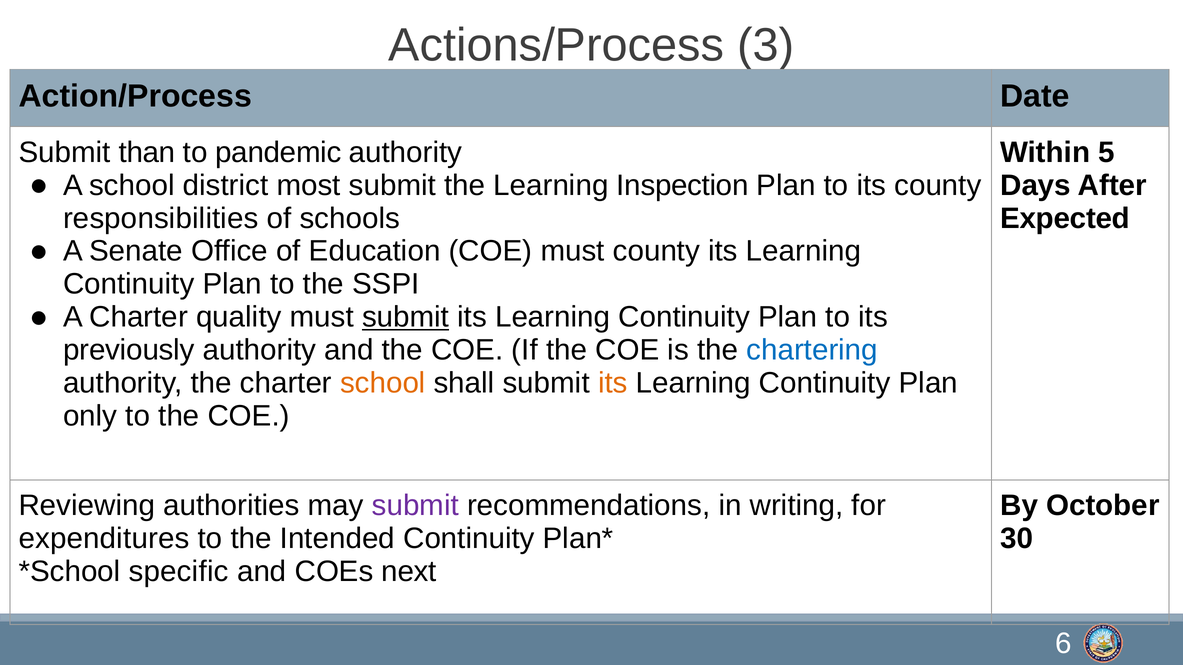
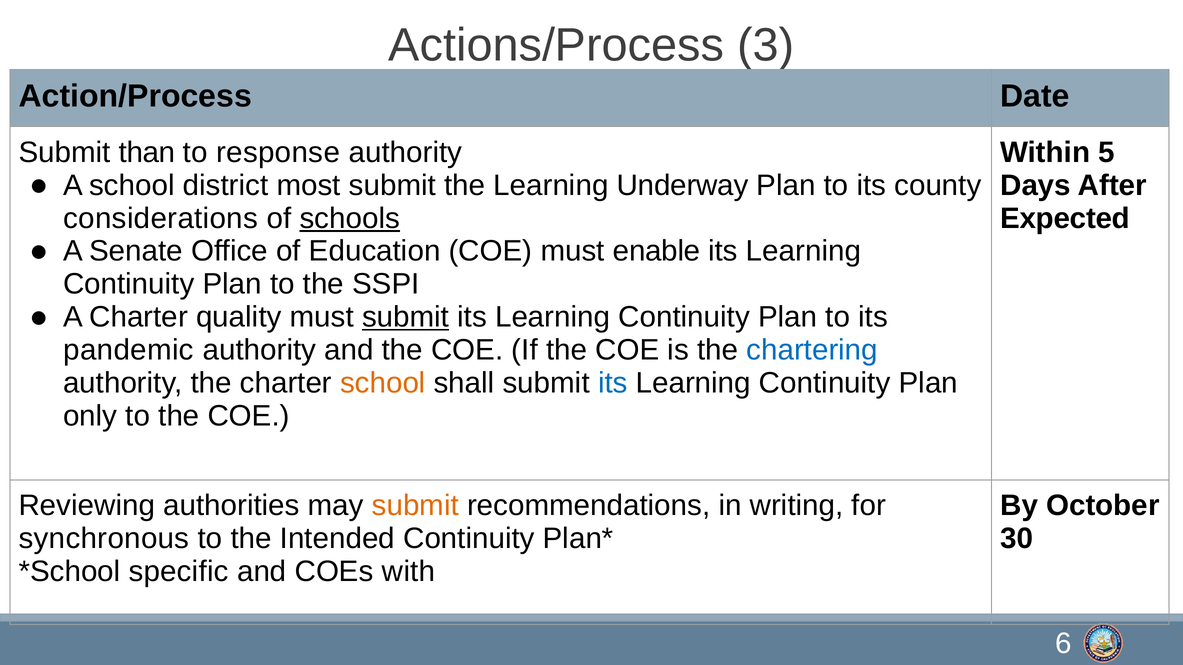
pandemic: pandemic -> response (278, 152)
Inspection: Inspection -> Underway (682, 185)
responsibilities: responsibilities -> considerations (161, 218)
schools underline: none -> present (350, 218)
must county: county -> enable (657, 251)
previously: previously -> pandemic (129, 350)
its colour: orange -> blue (613, 383)
submit colour: purple -> orange (415, 506)
expenditures: expenditures -> synchronous (104, 539)
next: next -> with (409, 572)
